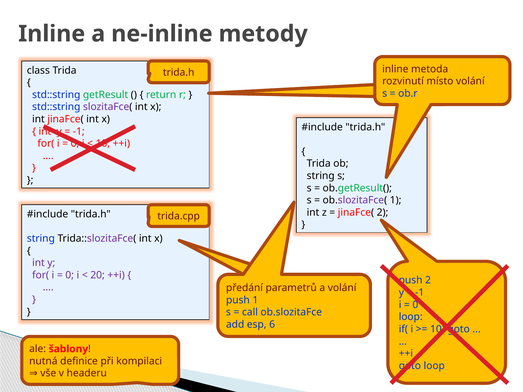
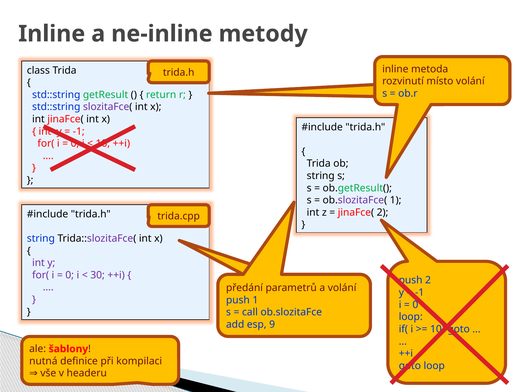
20: 20 -> 30 (98, 275)
6: 6 -> 9 (272, 325)
